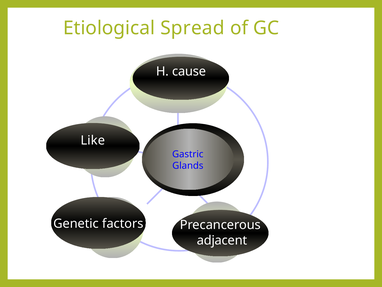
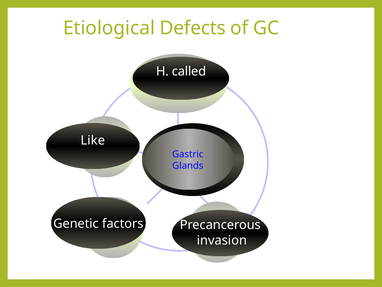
Spread: Spread -> Defects (193, 28)
cause: cause -> called (189, 71)
adjacent: adjacent -> invasion (222, 240)
